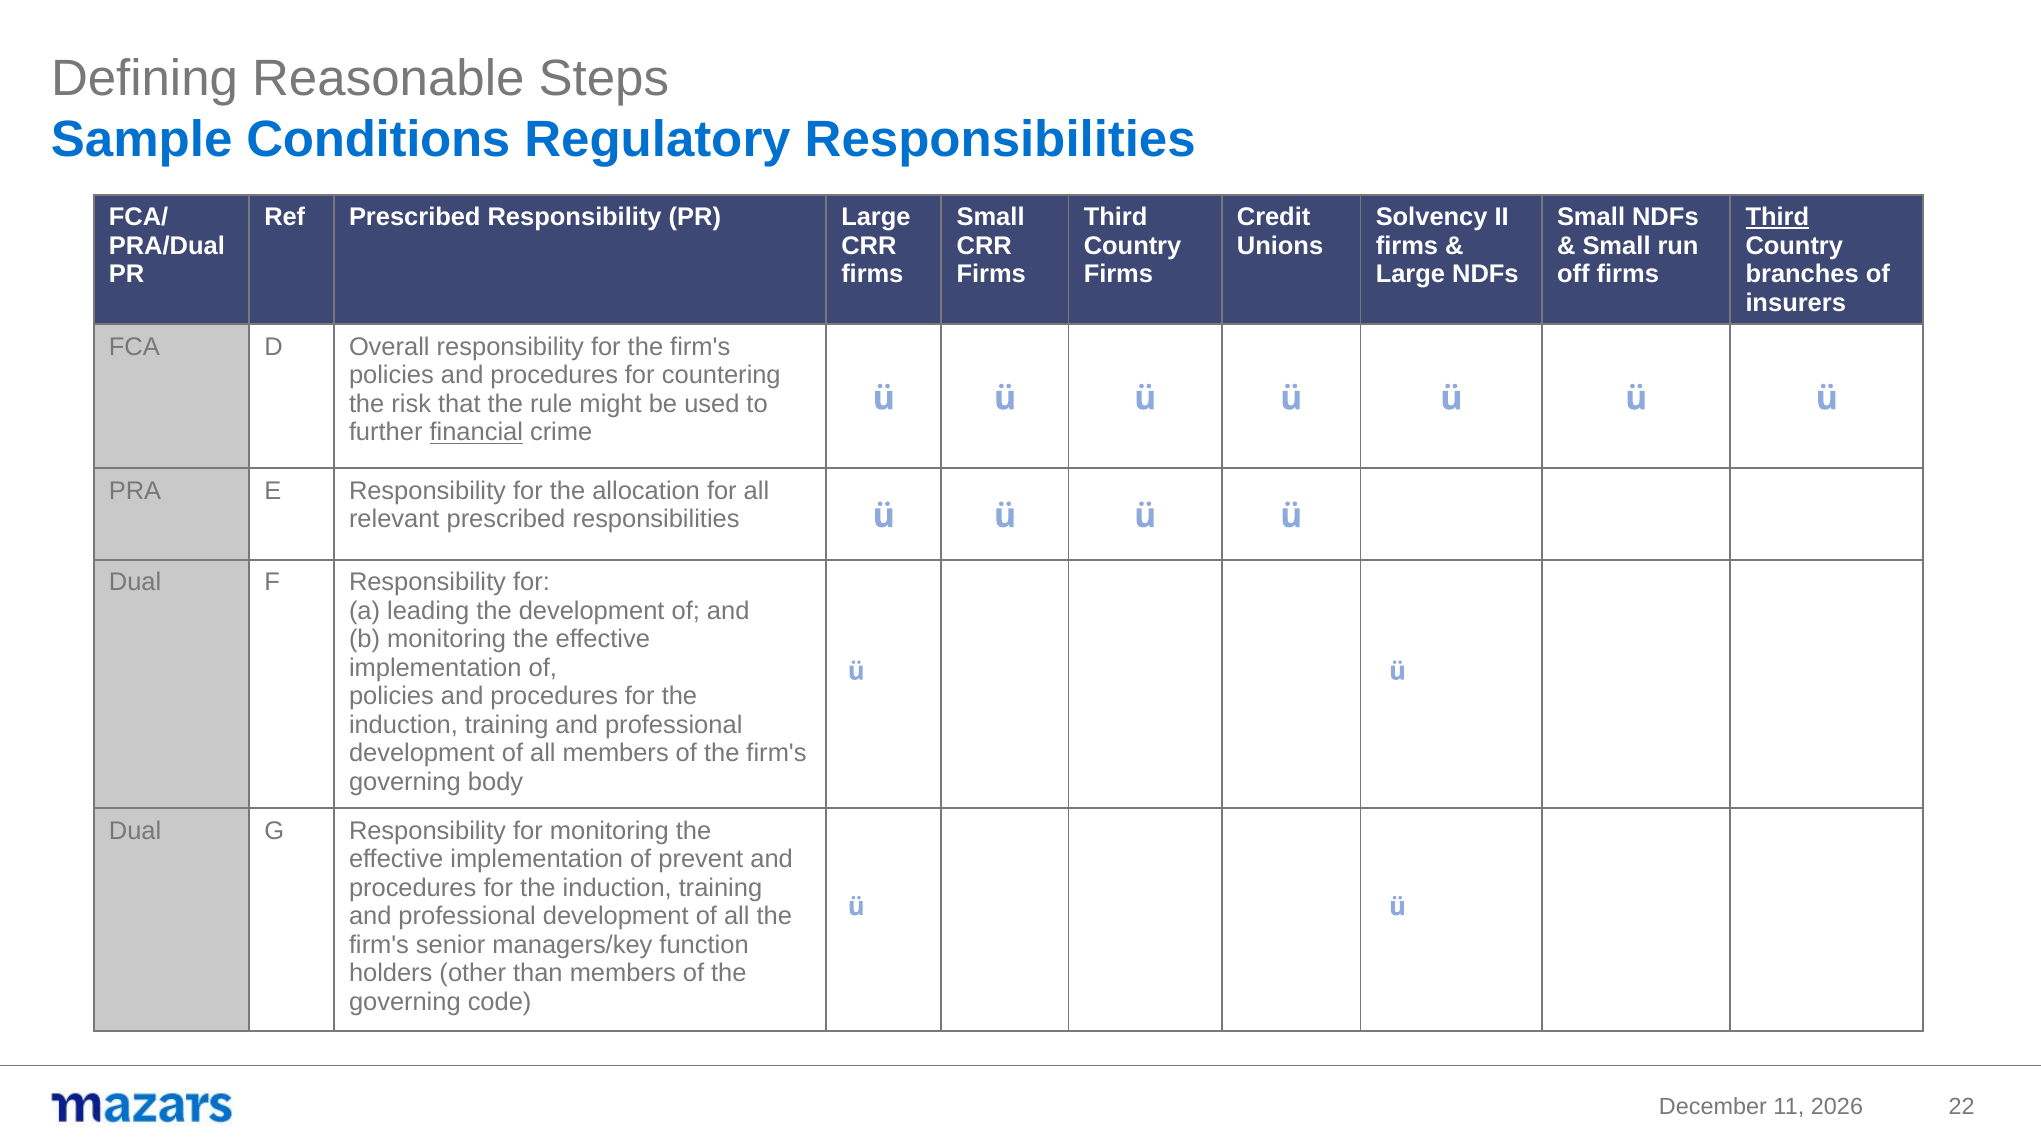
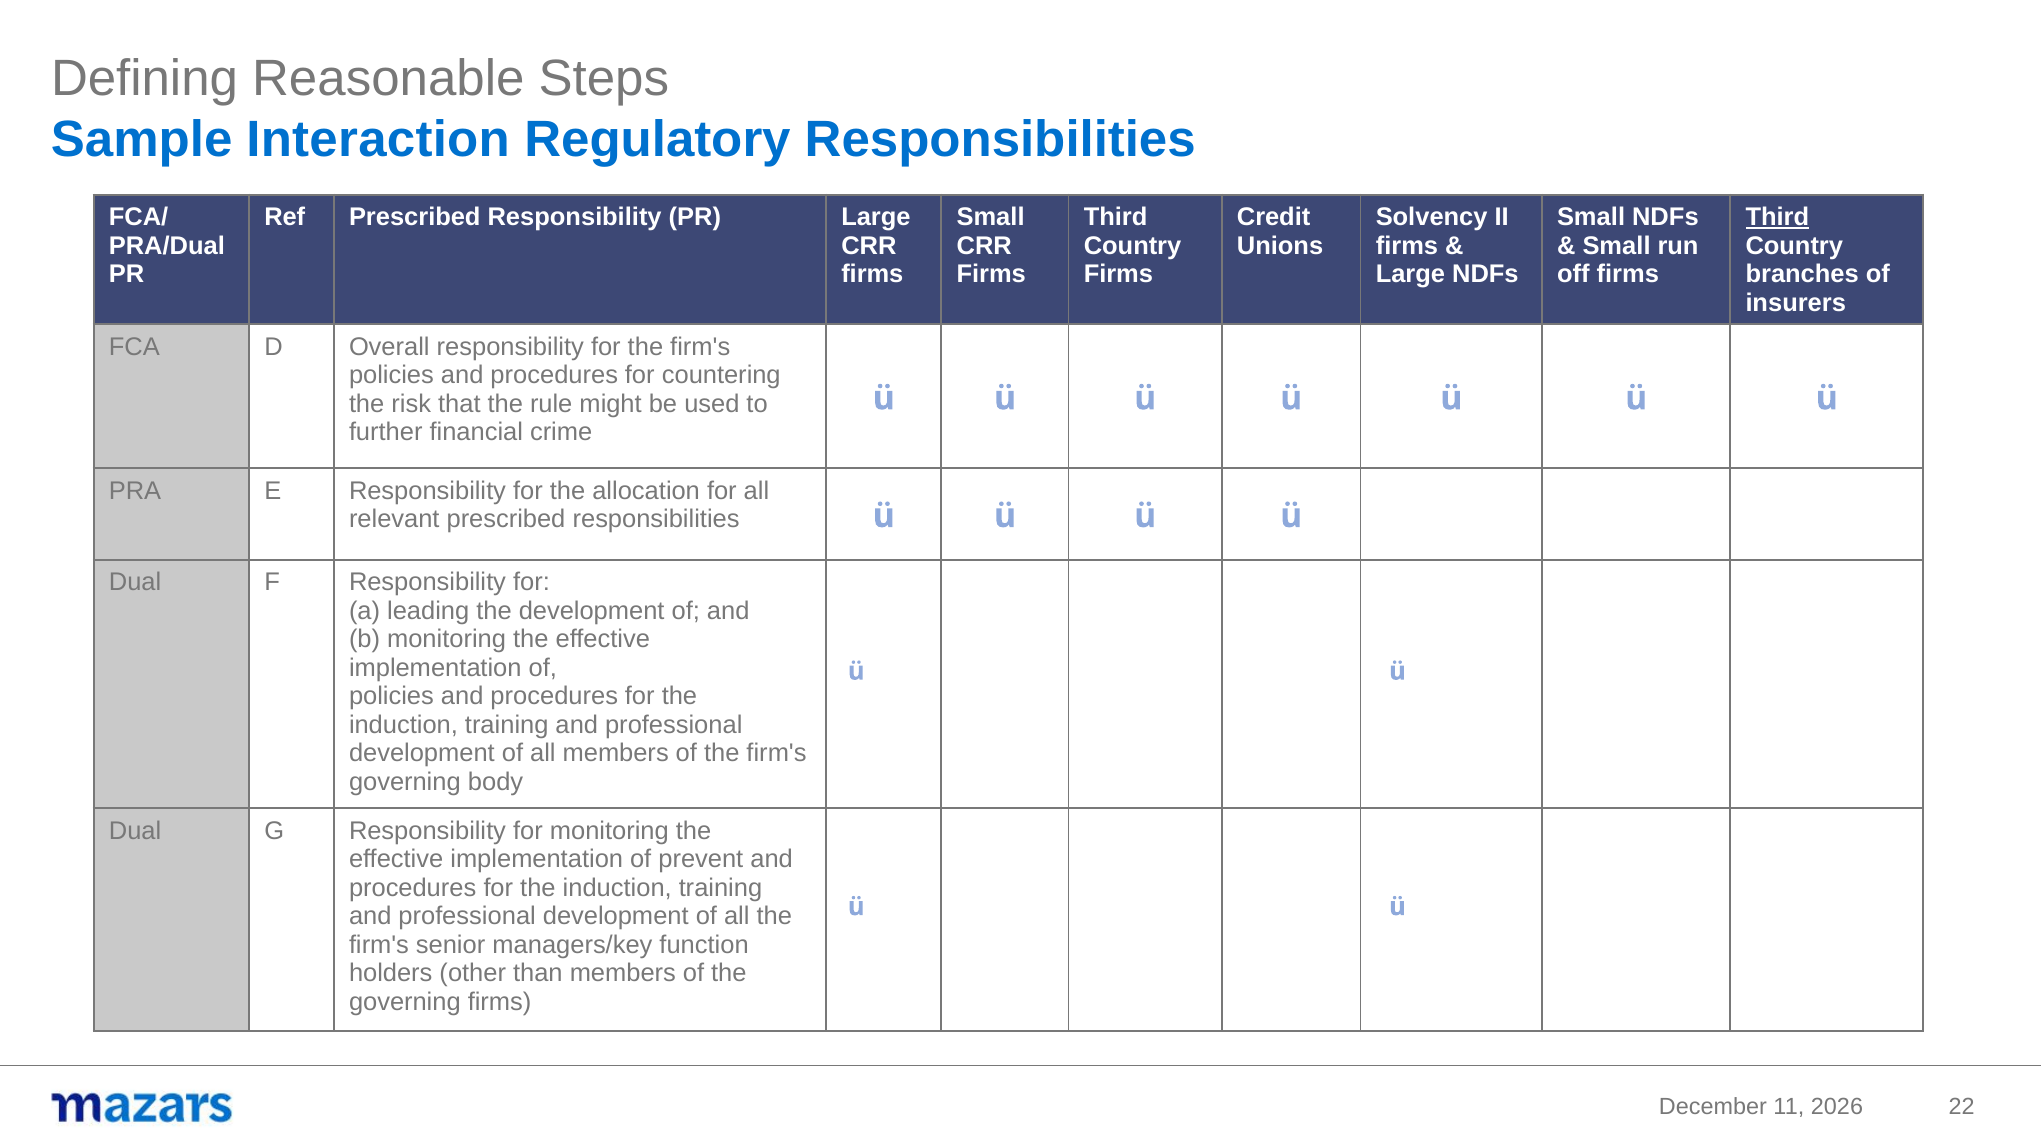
Conditions: Conditions -> Interaction (378, 140)
financial underline: present -> none (476, 432)
governing code: code -> firms (500, 1002)
